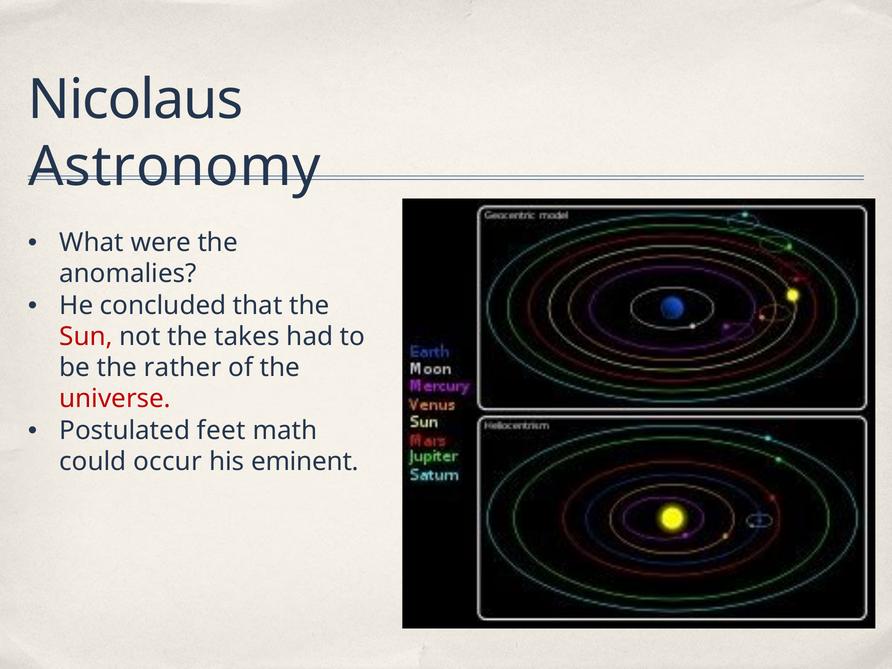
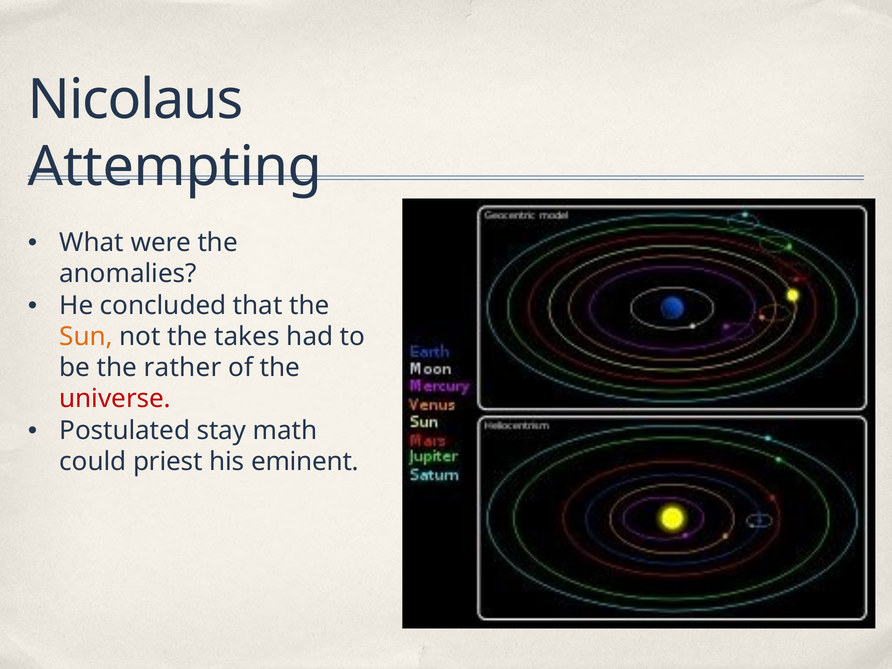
Astronomy: Astronomy -> Attempting (175, 167)
Sun colour: red -> orange (86, 337)
feet: feet -> stay (222, 431)
occur: occur -> priest (168, 462)
